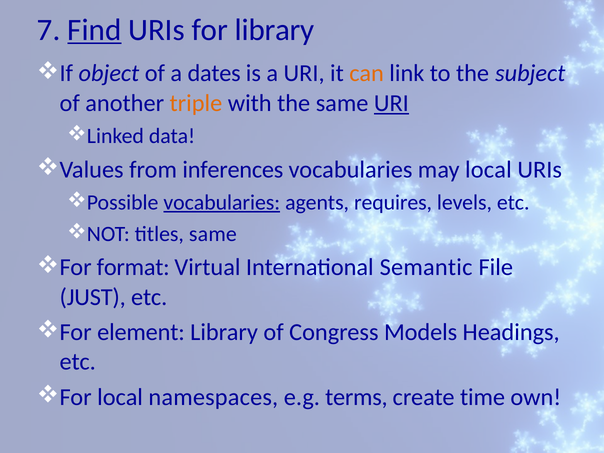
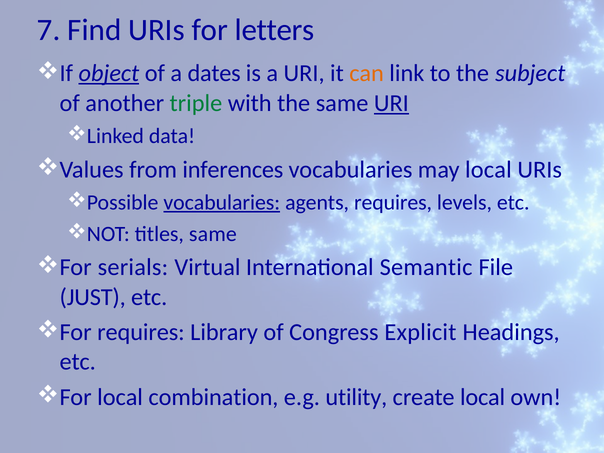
Find underline: present -> none (94, 30)
for library: library -> letters (275, 30)
object underline: none -> present (109, 73)
triple colour: orange -> green (196, 103)
format: format -> serials (133, 267)
element: element -> requires (141, 332)
Models: Models -> Explicit (420, 332)
namespaces: namespaces -> combination (213, 397)
terms: terms -> utility (356, 397)
create time: time -> local (483, 397)
